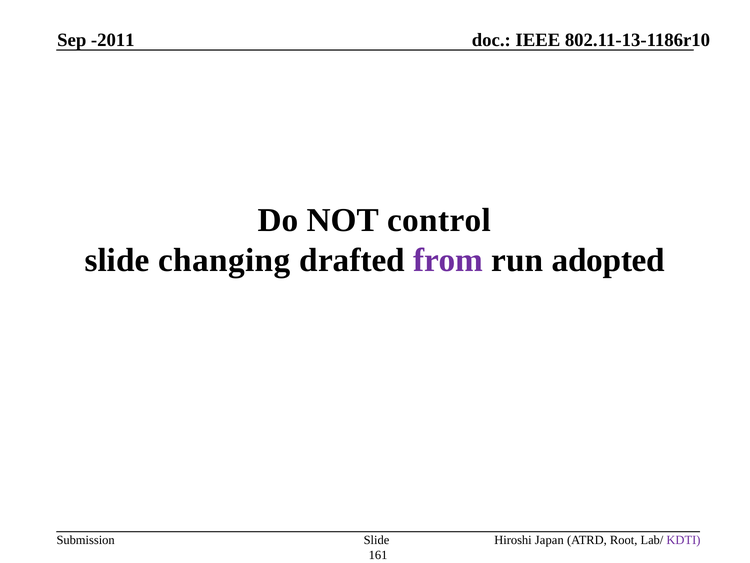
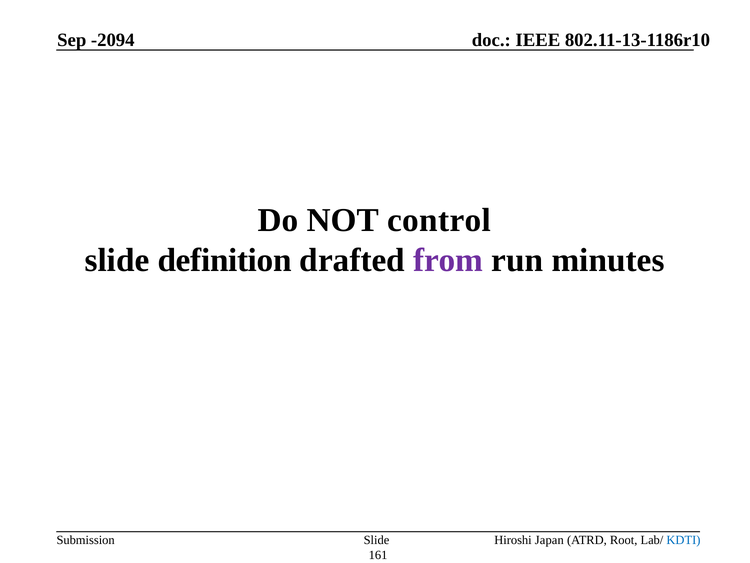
-2011: -2011 -> -2094 (113, 40)
changing: changing -> definition (225, 260)
adopted: adopted -> minutes (608, 260)
KDTI colour: purple -> blue (683, 539)
